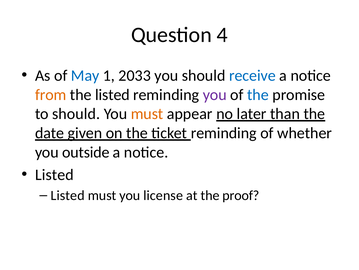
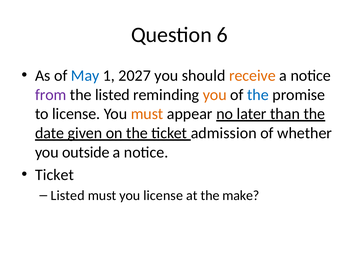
4: 4 -> 6 (222, 35)
2033: 2033 -> 2027 (135, 75)
receive colour: blue -> orange (252, 75)
from colour: orange -> purple (51, 94)
you colour: purple -> orange (215, 94)
to should: should -> license (76, 114)
reminding: reminding -> admission (224, 133)
Listed: Listed -> Ticket (54, 174)
proof: proof -> make (241, 195)
